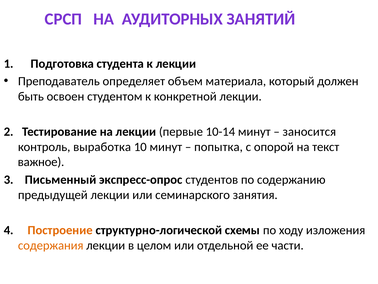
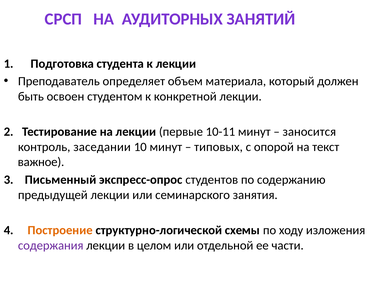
10-14: 10-14 -> 10-11 (220, 132)
выработка: выработка -> заседании (102, 147)
попытка: попытка -> типовых (218, 147)
содержания colour: orange -> purple (51, 245)
